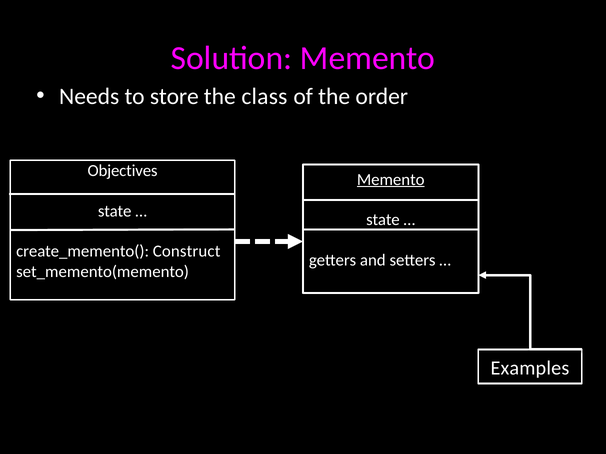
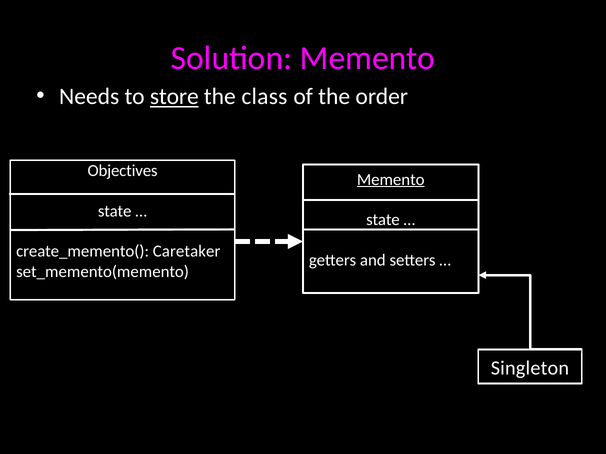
store underline: none -> present (174, 97)
Construct: Construct -> Caretaker (187, 252)
Examples: Examples -> Singleton (530, 368)
